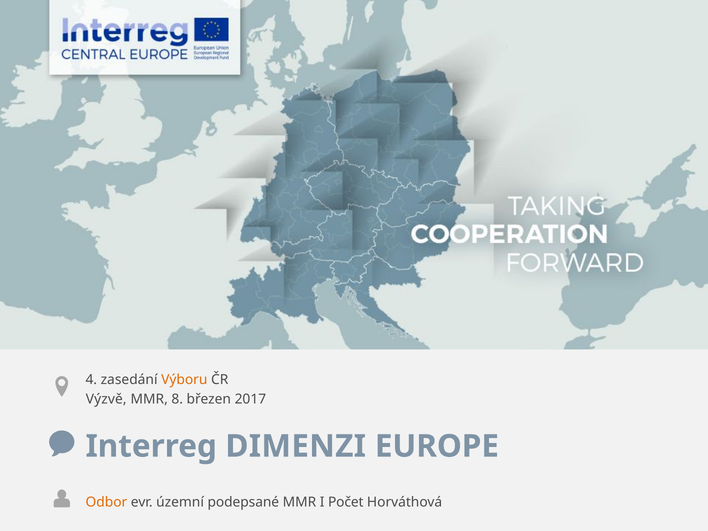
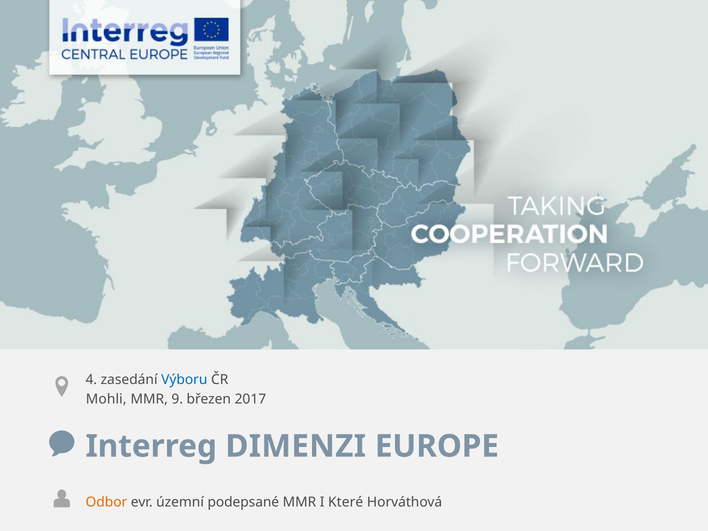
Výboru colour: orange -> blue (184, 380)
Výzvě: Výzvě -> Mohli (106, 399)
8: 8 -> 9 (177, 399)
Počet: Počet -> Které (346, 502)
